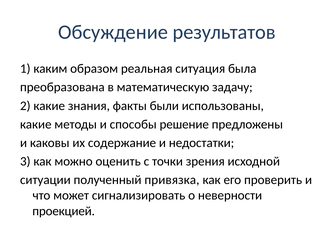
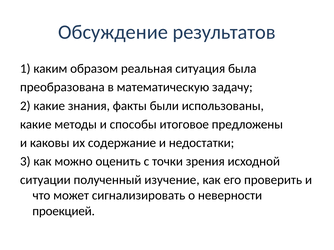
решение: решение -> итоговое (184, 125)
привязка: привязка -> изучение (172, 180)
